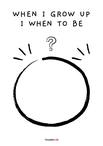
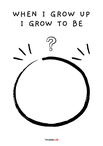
WHEN: WHEN -> GROW (40, 23)
